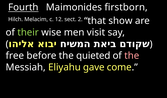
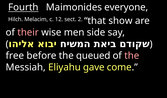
firstborn: firstborn -> everyone (126, 7)
their colour: light green -> pink (28, 32)
visit: visit -> side (96, 32)
quieted: quieted -> queued (93, 56)
